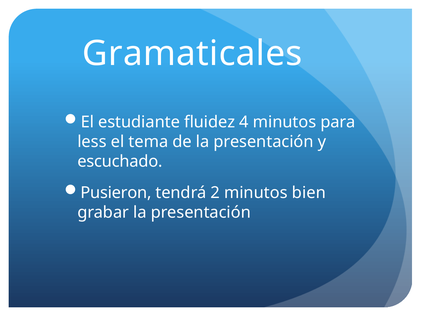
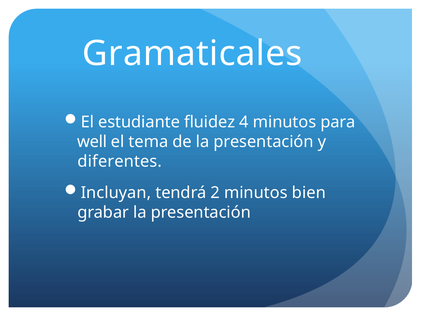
less: less -> well (92, 142)
escuchado: escuchado -> diferentes (120, 161)
Pusieron: Pusieron -> Incluyan (116, 193)
